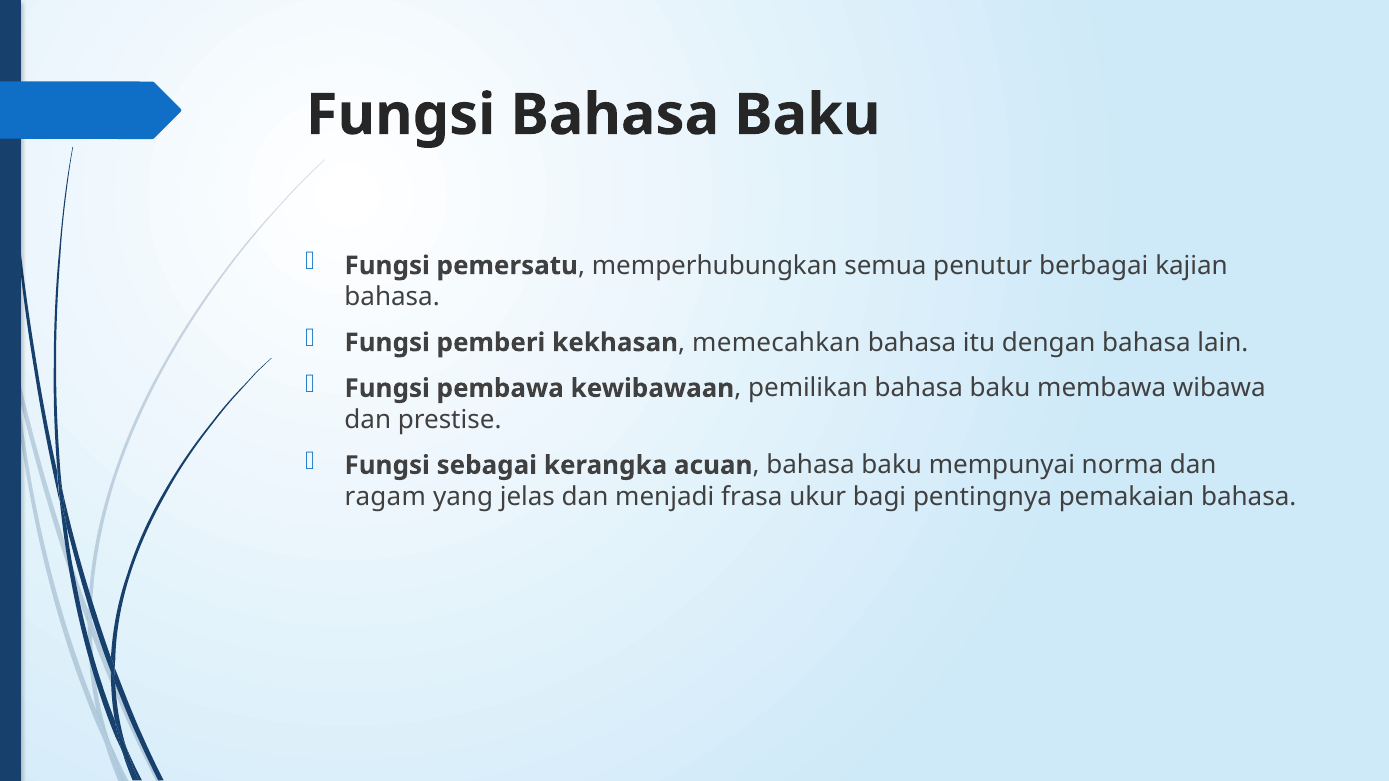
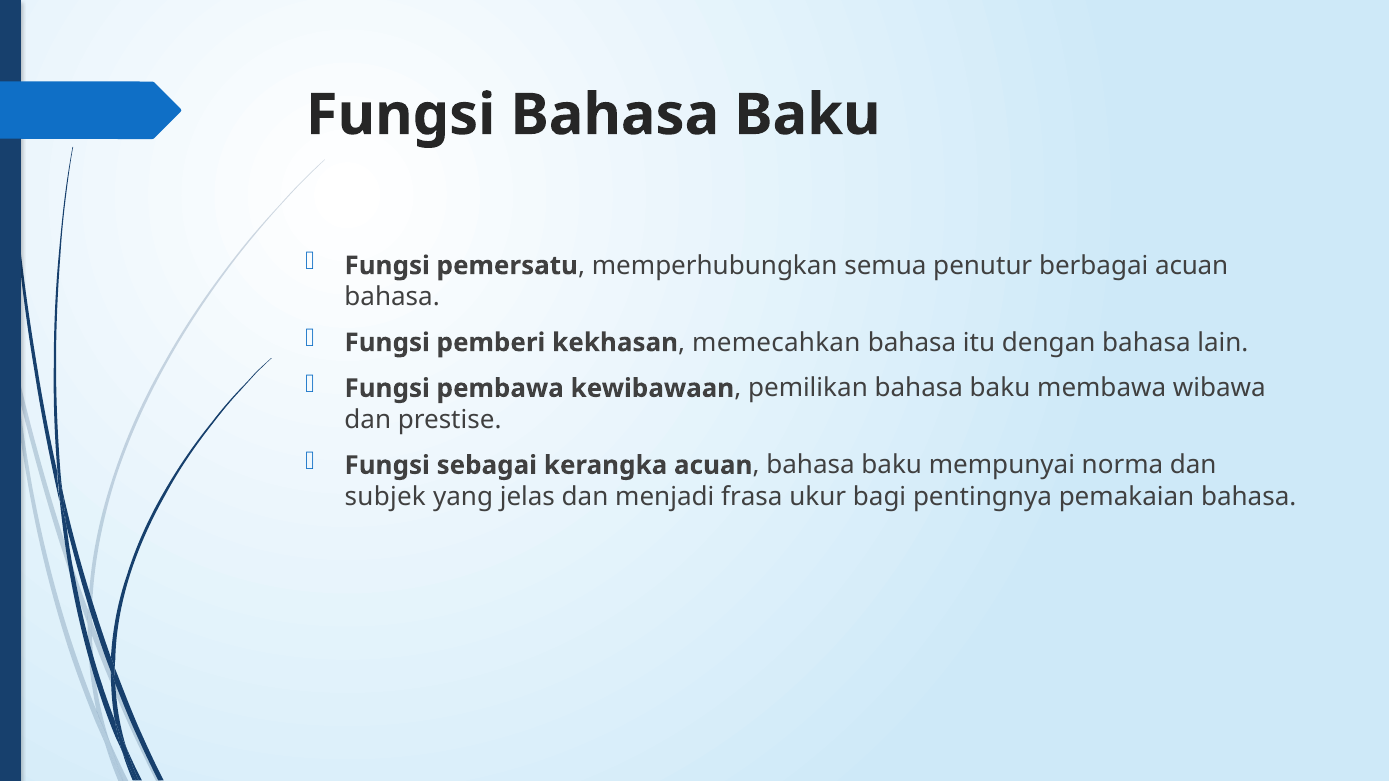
berbagai kajian: kajian -> acuan (1192, 266)
ragam: ragam -> subjek (385, 497)
